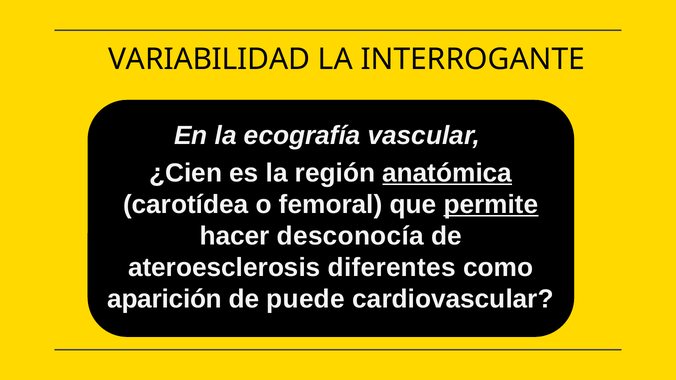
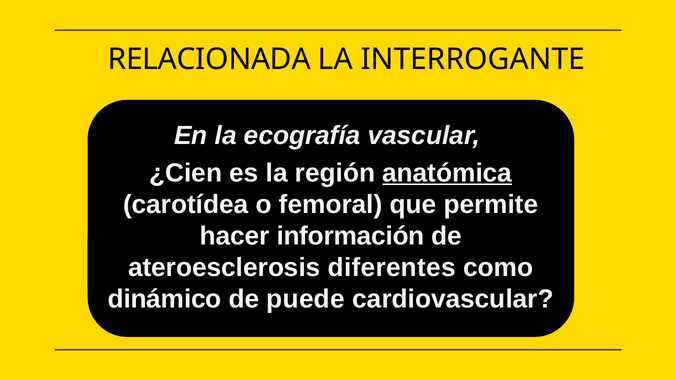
VARIABILIDAD: VARIABILIDAD -> RELACIONADA (209, 59)
permite underline: present -> none (491, 205)
desconocía: desconocía -> información (351, 236)
aparición: aparición -> dinámico (165, 299)
